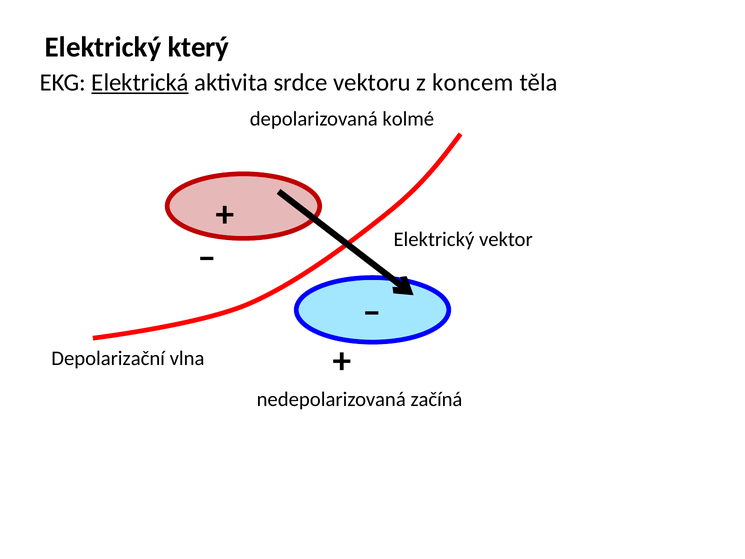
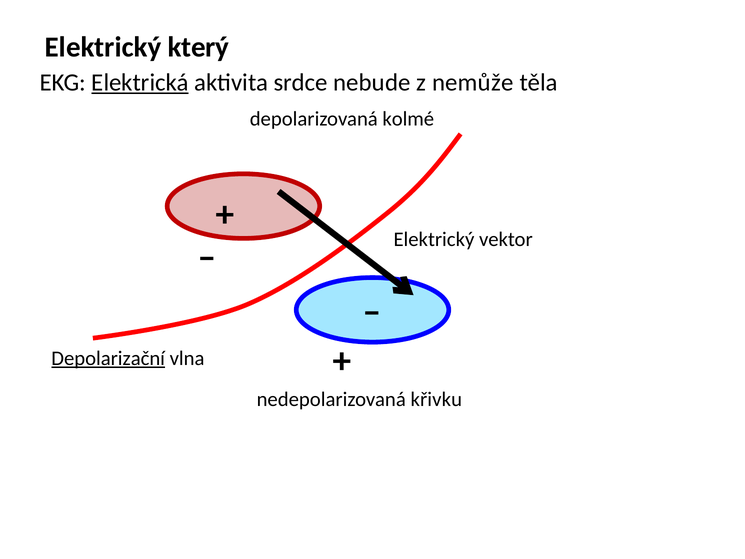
vektoru: vektoru -> nebude (372, 83)
koncem: koncem -> nemůže (473, 83)
Depolarizační underline: none -> present (108, 358)
začíná: začíná -> křivku (436, 399)
